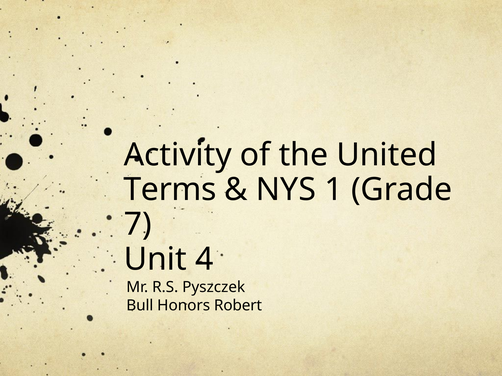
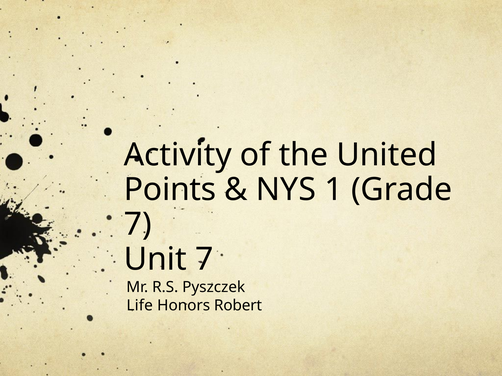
Terms: Terms -> Points (170, 190)
Unit 4: 4 -> 7 (204, 260)
Bull: Bull -> Life (140, 306)
